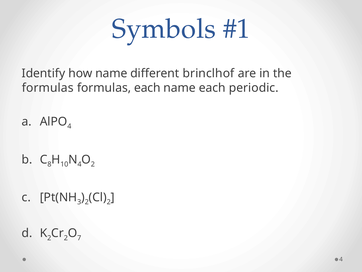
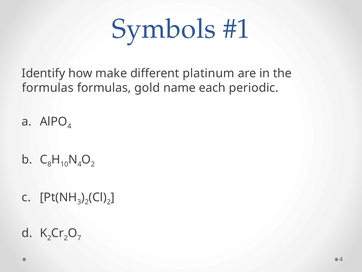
how name: name -> make (111, 73)
brinclhof: brinclhof -> platinum (208, 73)
formulas each: each -> gold (147, 88)
